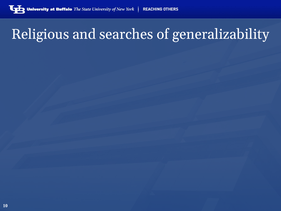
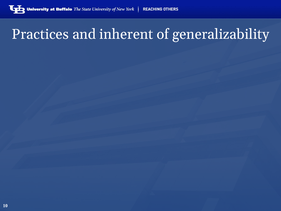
Religious: Religious -> Practices (40, 34)
searches: searches -> inherent (126, 34)
